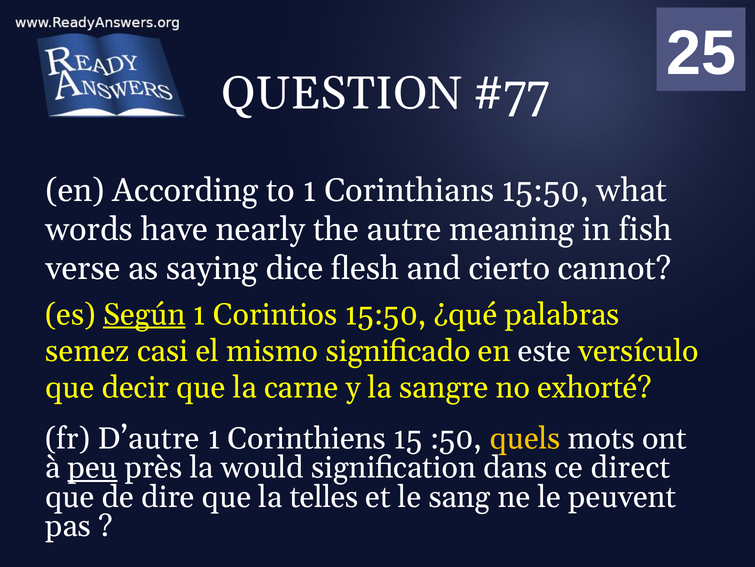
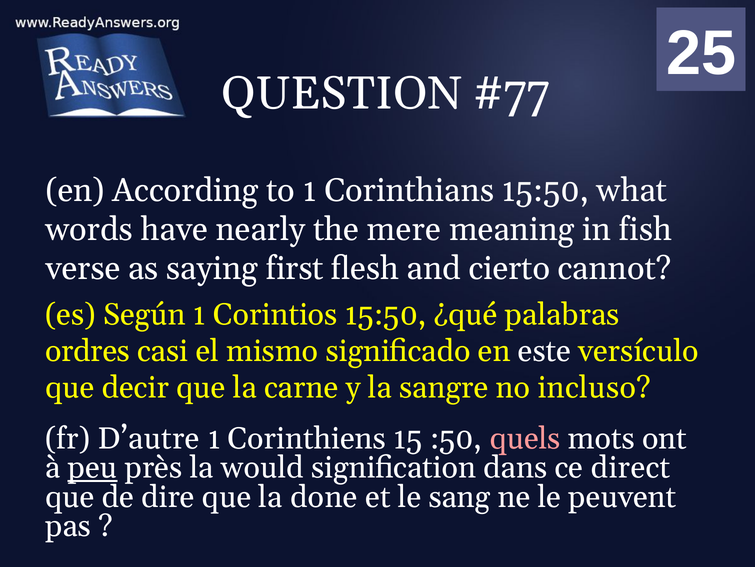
autre: autre -> mere (404, 229)
dice: dice -> first (295, 268)
Según underline: present -> none (144, 314)
semez: semez -> ordres (88, 351)
exhorté: exhorté -> incluso (594, 387)
quels colour: yellow -> pink (525, 438)
telles: telles -> done (324, 496)
